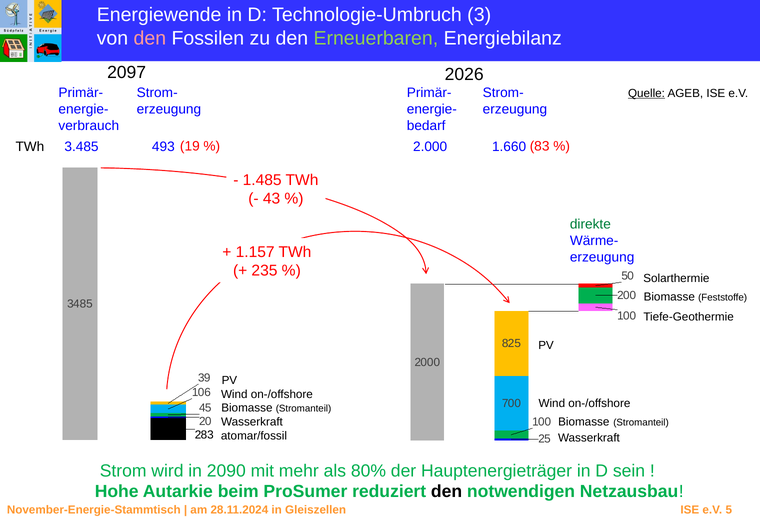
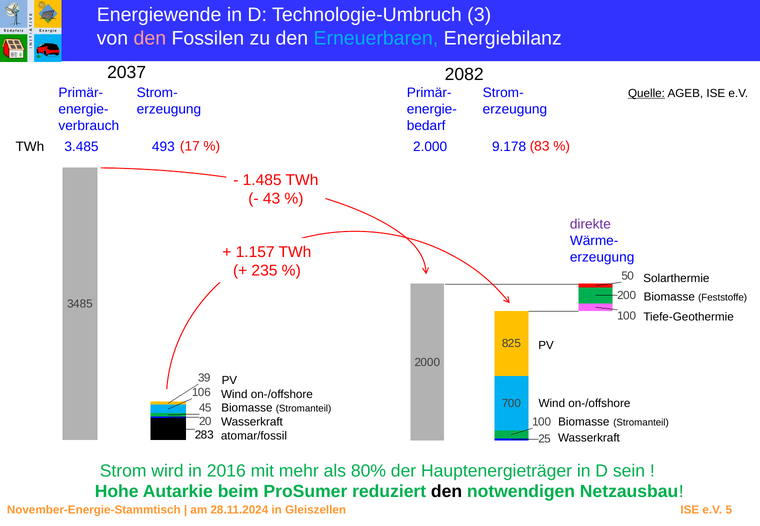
Erneuerbaren colour: light green -> light blue (376, 38)
2097: 2097 -> 2037 (127, 73)
2026: 2026 -> 2082 (464, 75)
19: 19 -> 17 (190, 146)
1.660: 1.660 -> 9.178 (509, 147)
direkte colour: green -> purple (590, 224)
2090: 2090 -> 2016 (226, 471)
